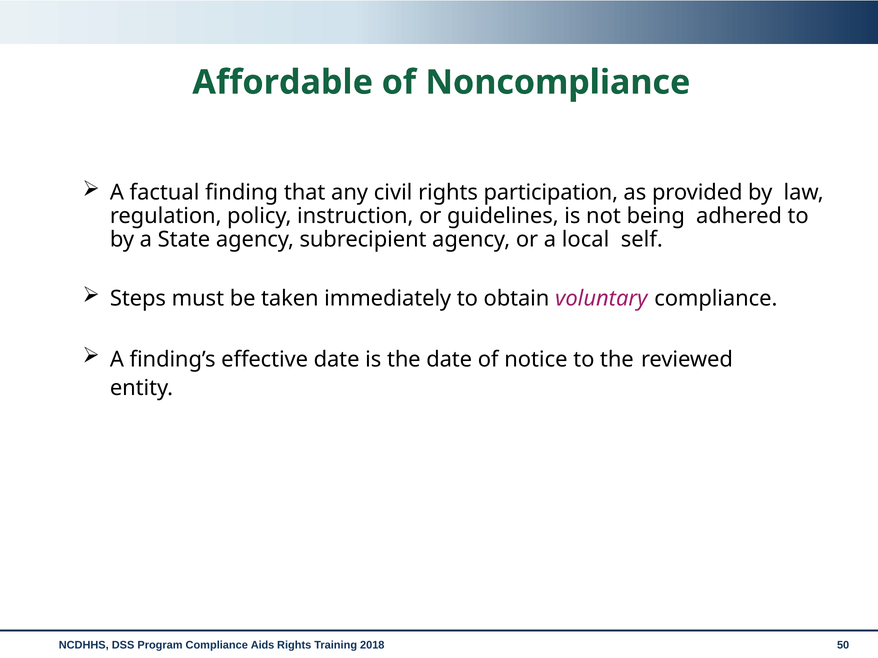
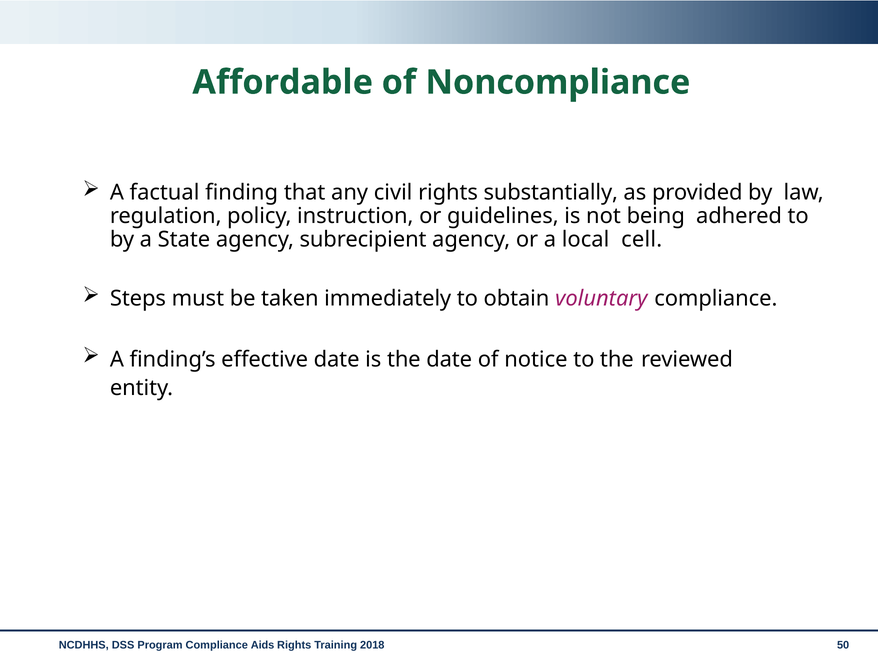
participation: participation -> substantially (551, 193)
self: self -> cell (642, 240)
